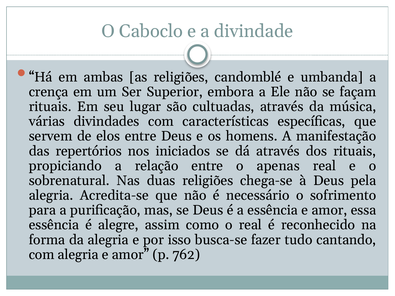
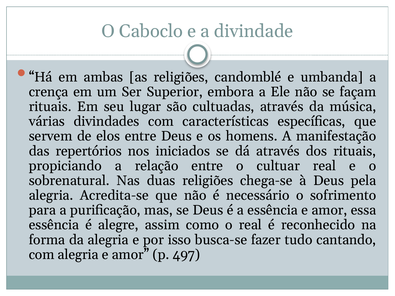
apenas: apenas -> cultuar (278, 166)
762: 762 -> 497 (186, 255)
